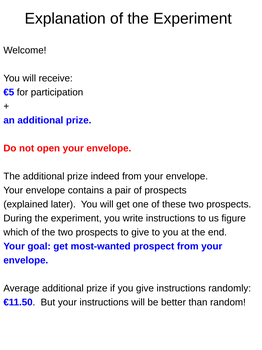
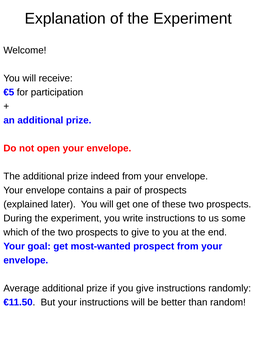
figure: figure -> some (234, 218)
